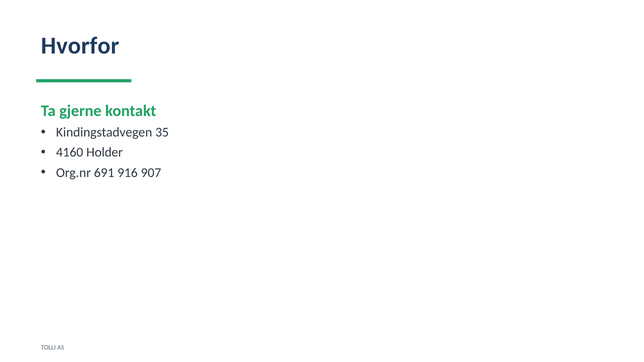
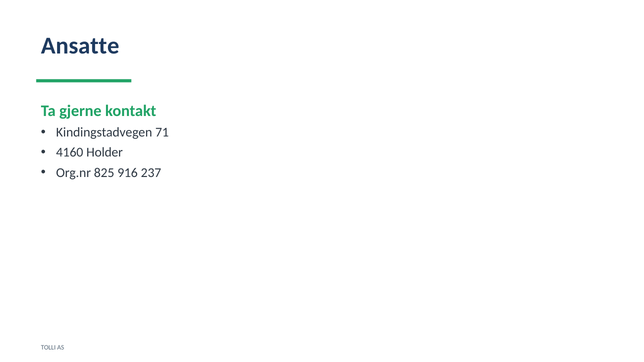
Hvorfor: Hvorfor -> Ansatte (80, 46)
35: 35 -> 71 (162, 132)
691: 691 -> 825 (104, 173)
907: 907 -> 237 (151, 173)
